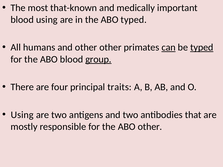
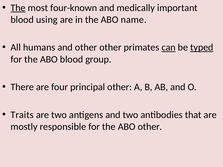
The underline: none -> present (18, 8)
that-known: that-known -> four-known (74, 8)
ABO typed: typed -> name (134, 20)
group underline: present -> none (98, 59)
principal traits: traits -> other (120, 87)
Using: Using -> Traits (22, 115)
